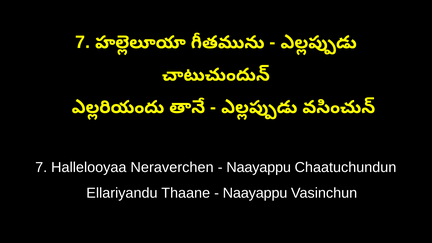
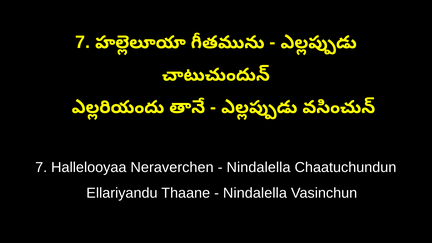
Naayappu: Naayappu -> Nindalella (259, 167)
Naayappu: Naayappu -> Nindalella (255, 193)
